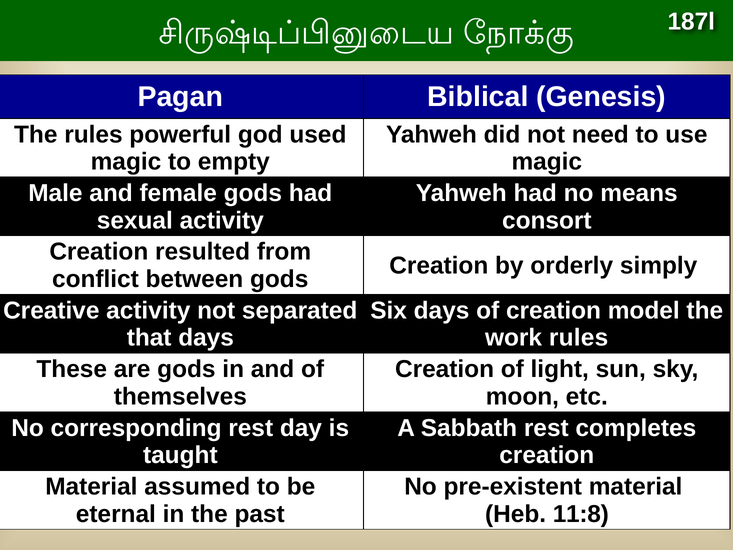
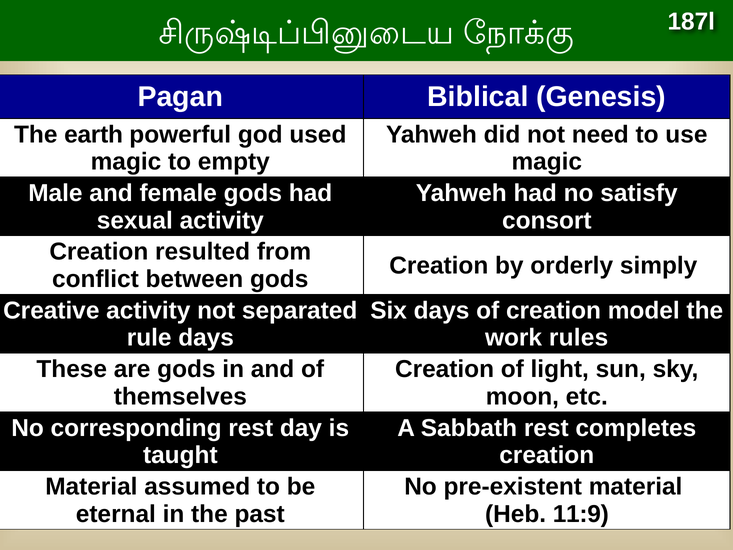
The rules: rules -> earth (94, 134)
means: means -> satisfy (639, 193)
that: that -> rule (149, 338)
11:8: 11:8 -> 11:9 (581, 514)
